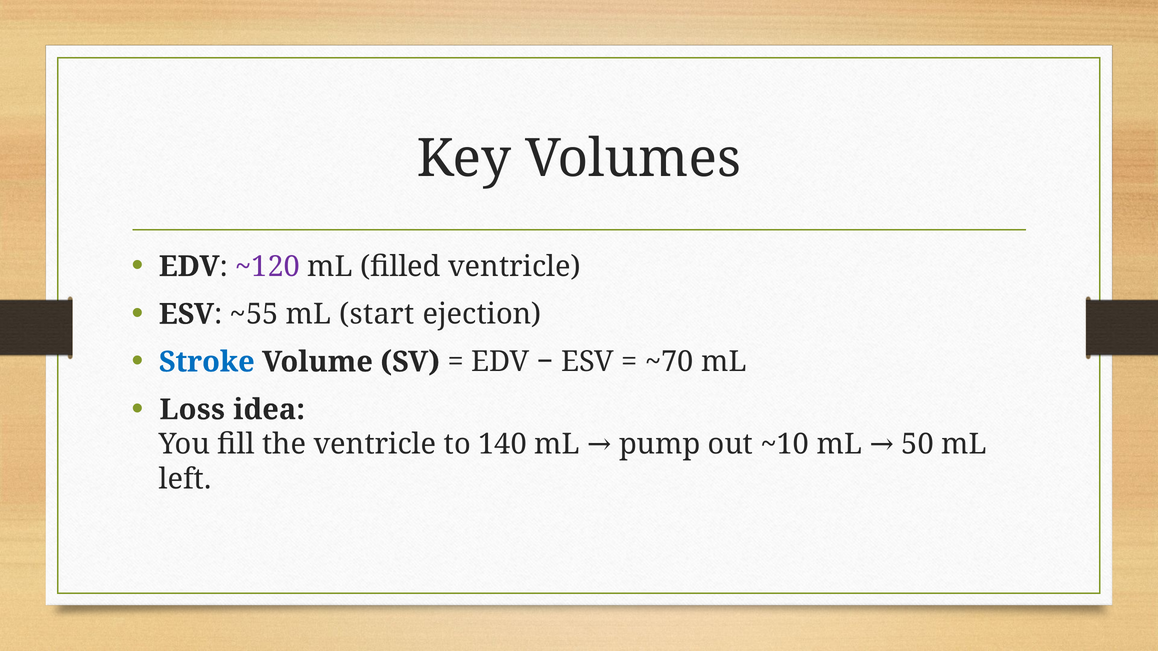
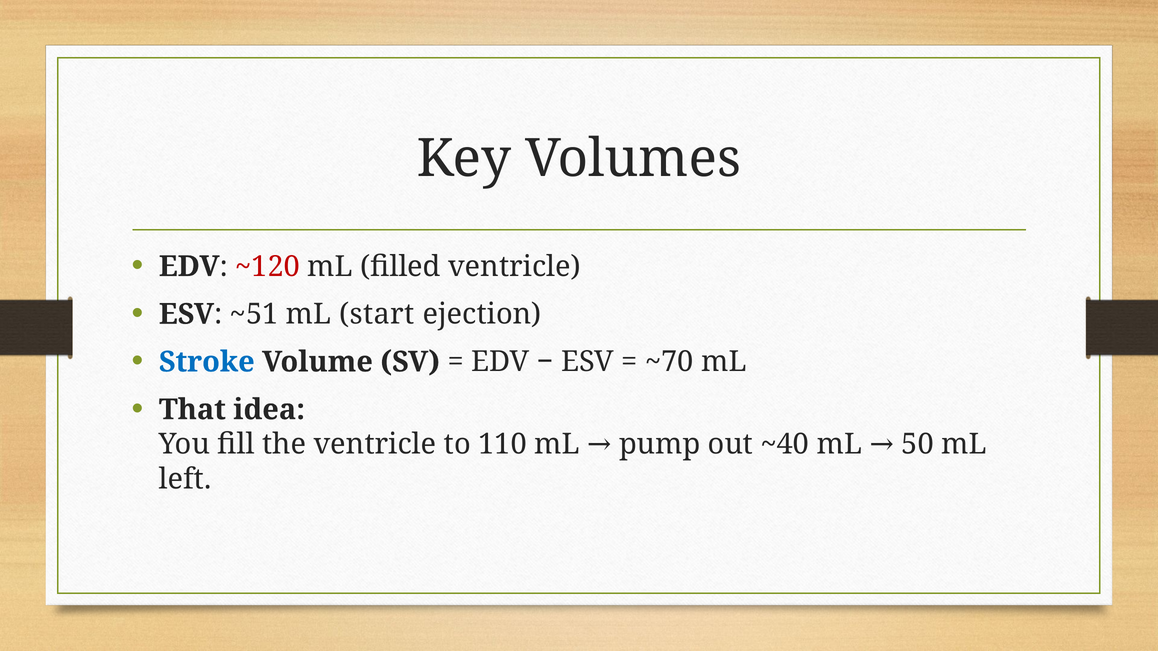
~120 colour: purple -> red (268, 267)
~55: ~55 -> ~51 (254, 314)
Loss: Loss -> That (192, 410)
140: 140 -> 110 (503, 445)
~10: ~10 -> ~40 (785, 445)
